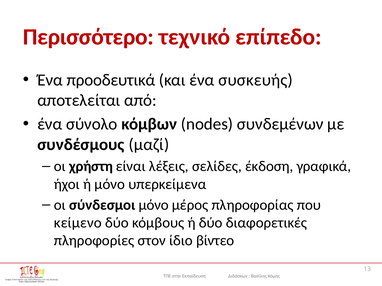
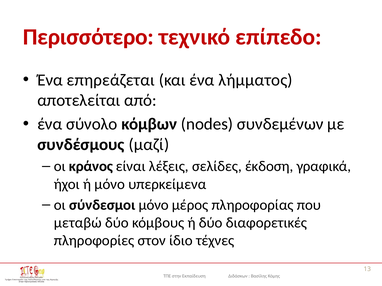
προοδευτικά: προοδευτικά -> επηρεάζεται (111, 80)
συσκευής: συσκευής -> λήμματος (256, 80)
χρήστη: χρήστη -> κράνoς (91, 167)
κείμενο: κείμενο -> μεταβώ (78, 223)
βίντεο: βίντεο -> τέχνες (215, 241)
